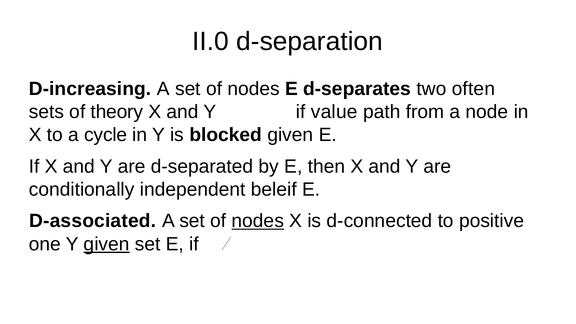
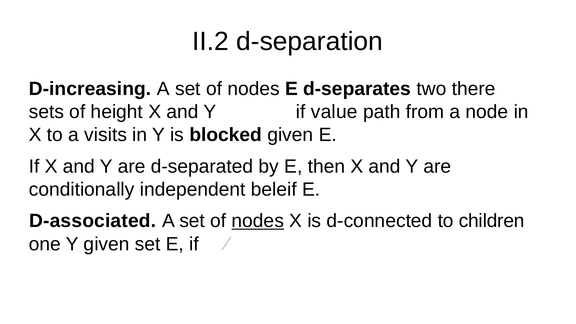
II.0: II.0 -> II.2 (211, 42)
often: often -> there (474, 89)
theory: theory -> height (117, 112)
cycle: cycle -> visits (106, 135)
positive: positive -> children (492, 221)
given underline: present -> none (107, 244)
